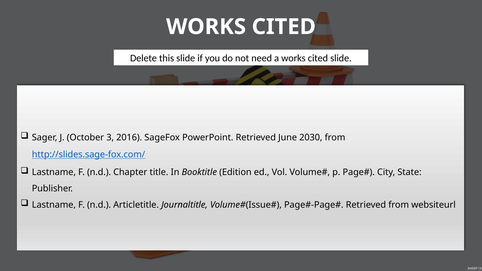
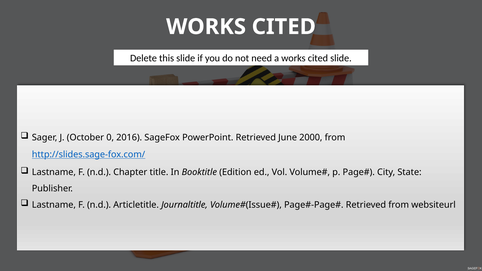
3: 3 -> 0 (110, 138)
2030: 2030 -> 2000 (311, 138)
